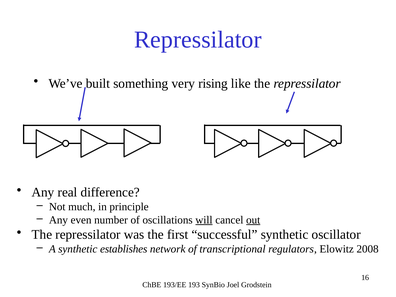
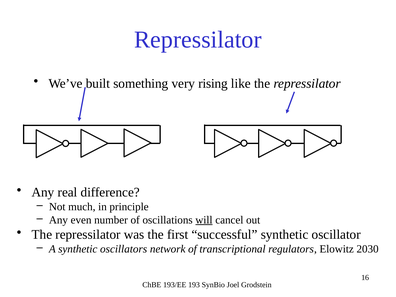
out underline: present -> none (253, 220)
establishes: establishes -> oscillators (124, 249)
2008: 2008 -> 2030 (368, 249)
